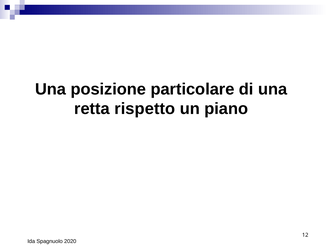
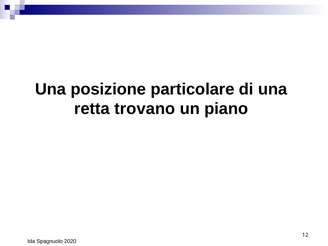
rispetto: rispetto -> trovano (145, 109)
